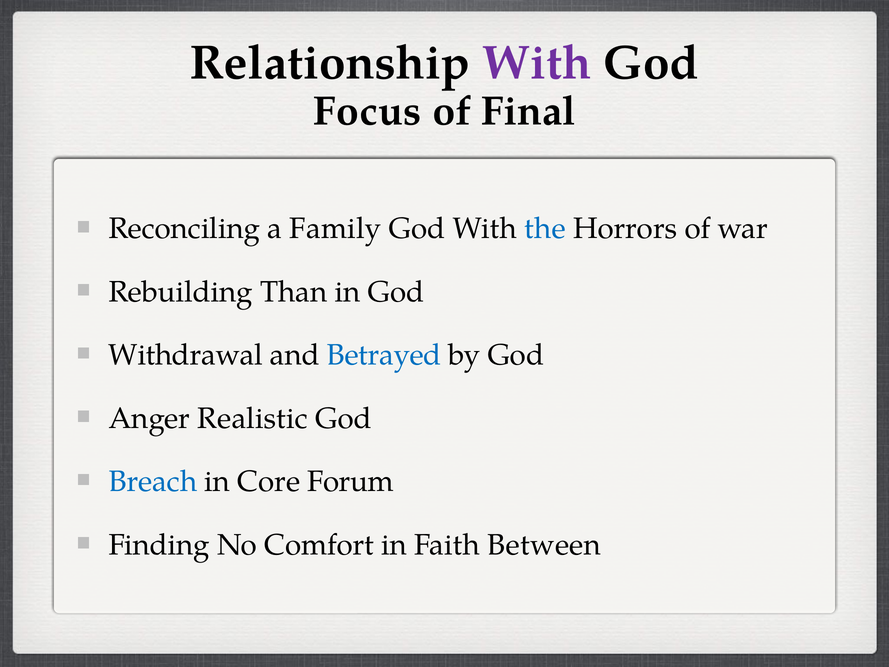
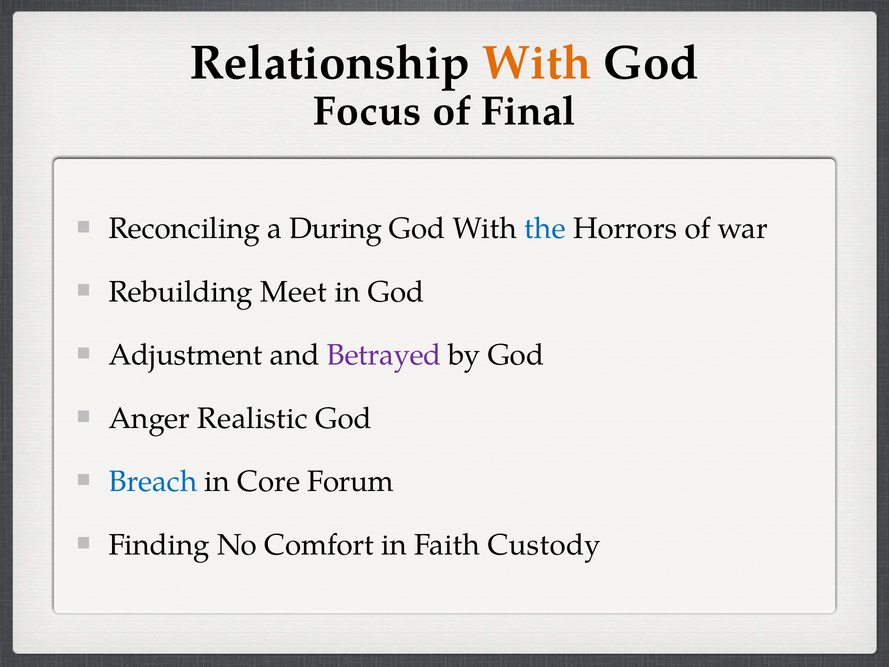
With colour: purple -> orange (537, 63)
Family: Family -> During (336, 229)
Than: Than -> Meet (294, 292)
Withdrawal: Withdrawal -> Adjustment (186, 355)
Betrayed colour: blue -> purple (384, 355)
Between: Between -> Custody (544, 545)
